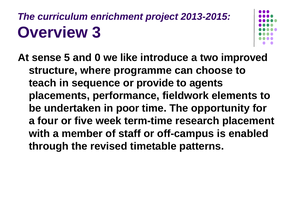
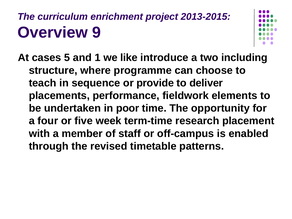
3: 3 -> 9 (97, 32)
sense: sense -> cases (47, 58)
0: 0 -> 1 (98, 58)
improved: improved -> including (244, 58)
agents: agents -> deliver (206, 83)
